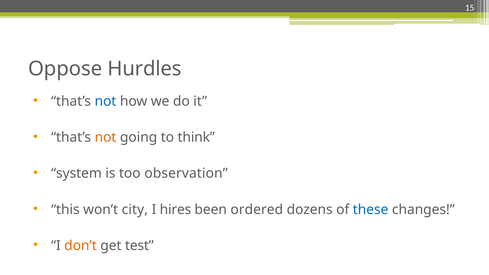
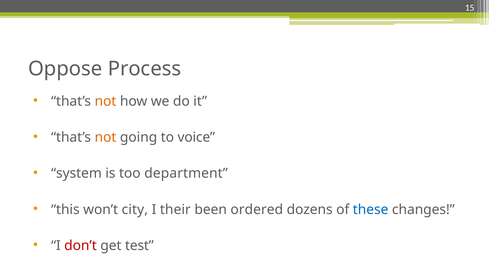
Hurdles: Hurdles -> Process (145, 69)
not colour: blue -> orange (105, 101)
think: think -> voice (196, 137)
observation: observation -> department (186, 173)
hires: hires -> their (175, 210)
don’t colour: orange -> red (81, 246)
